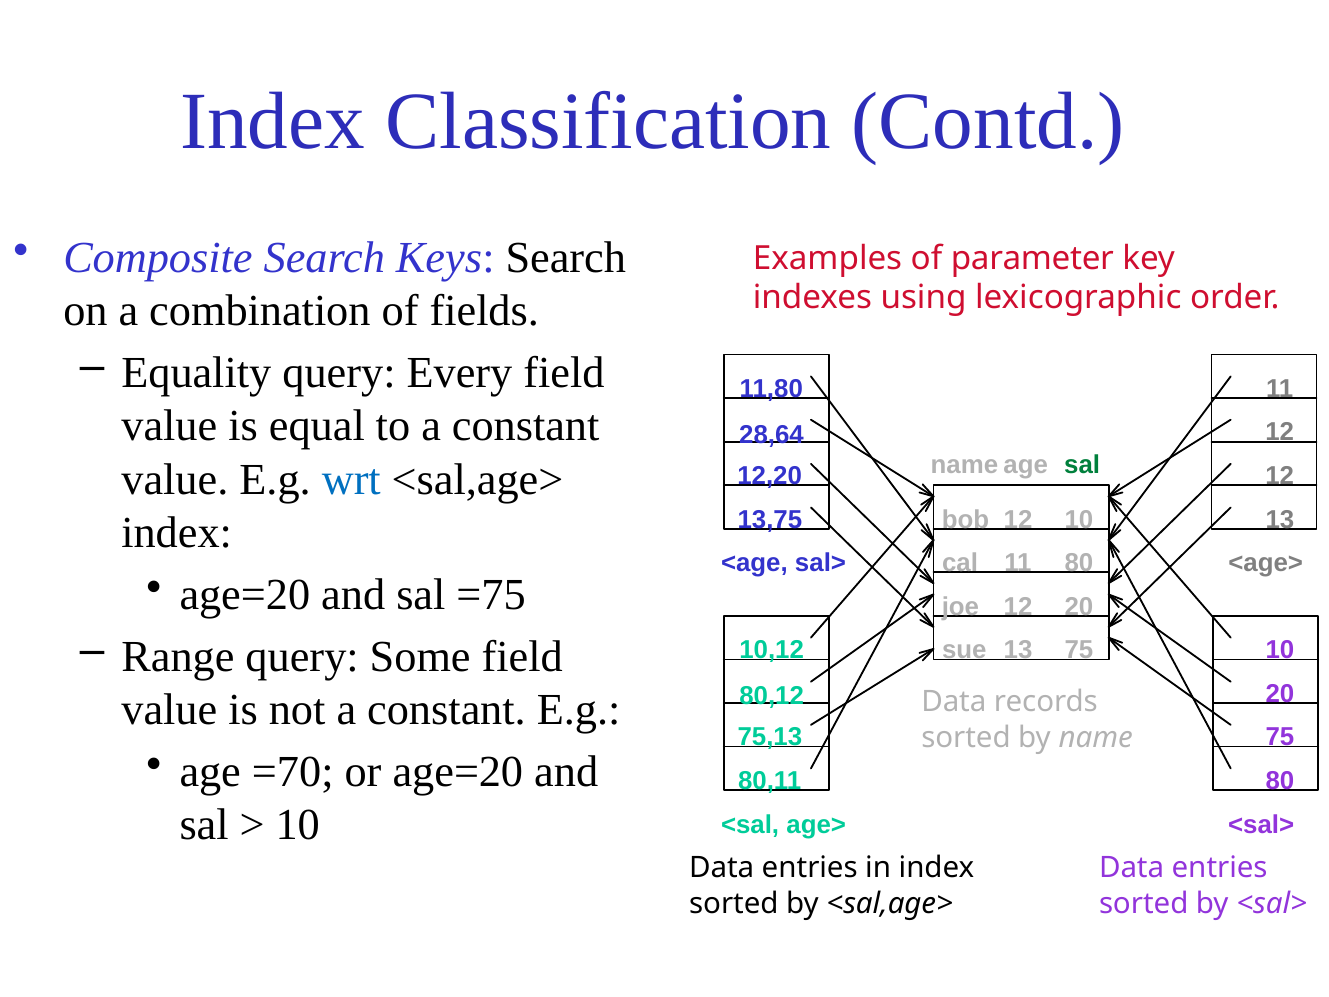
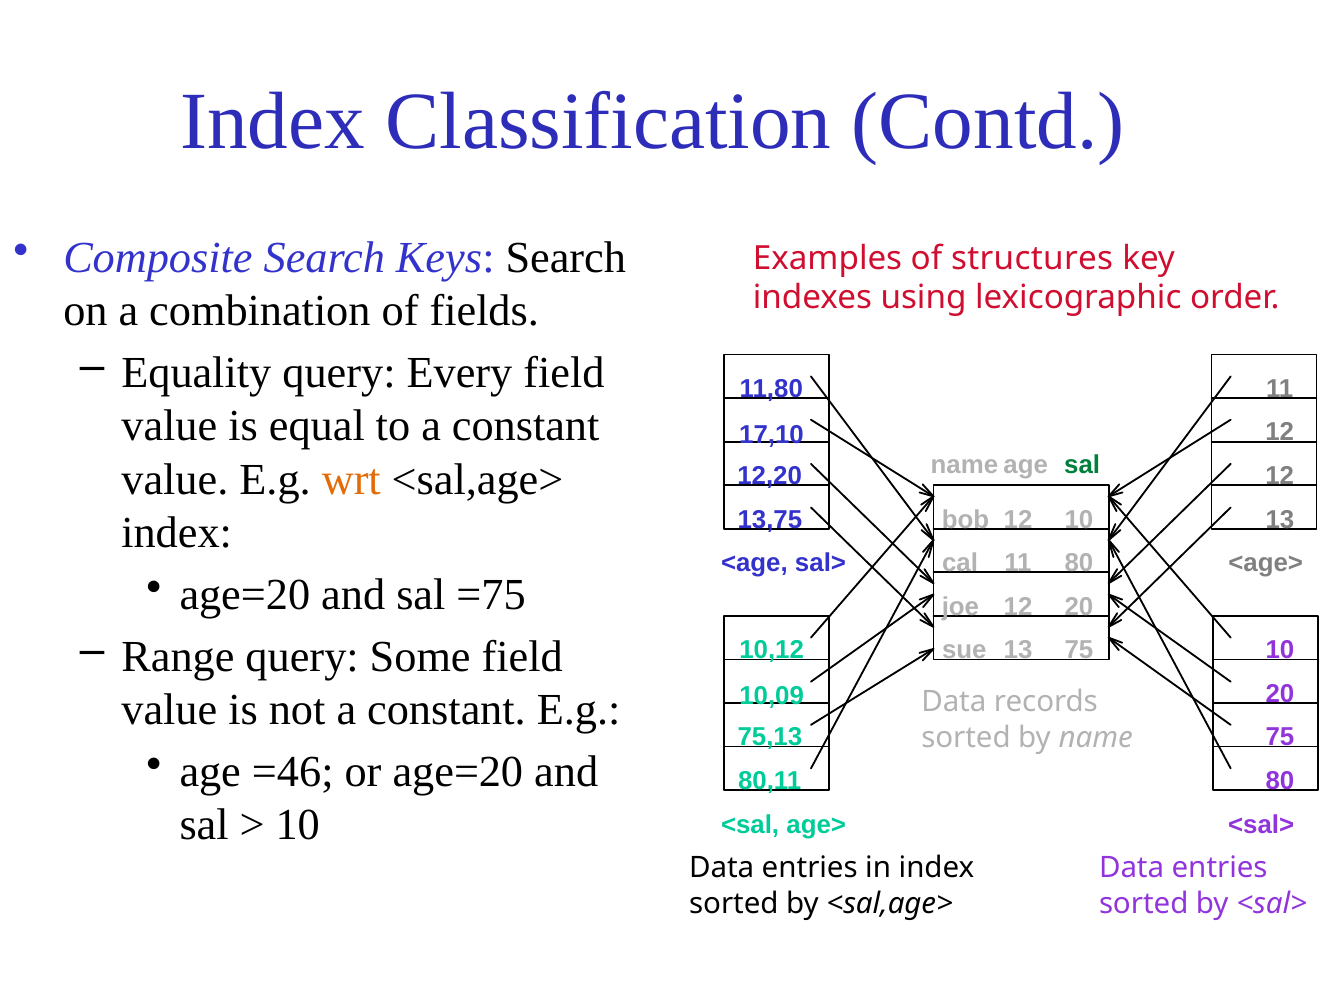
parameter: parameter -> structures (1032, 258)
28,64: 28,64 -> 17,10 (771, 435)
wrt colour: blue -> orange (351, 479)
80,12: 80,12 -> 10,09 (772, 696)
=70: =70 -> =46 (293, 772)
